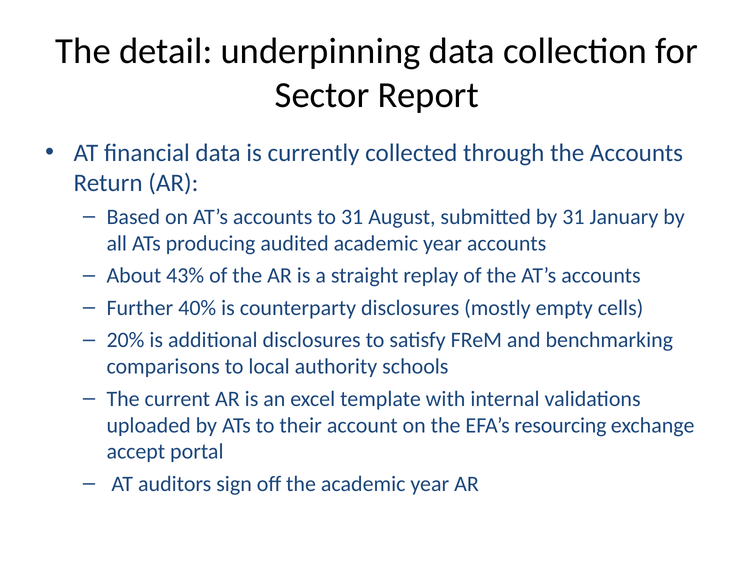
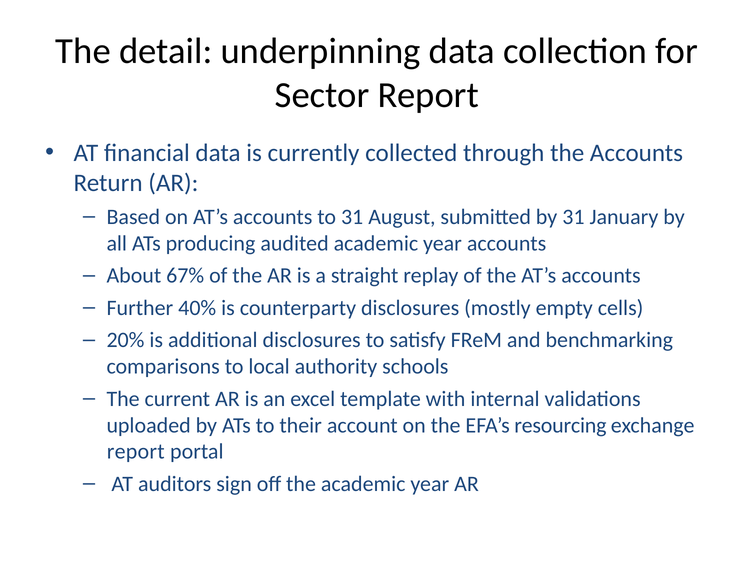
43%: 43% -> 67% (185, 275)
accept: accept -> report (136, 451)
